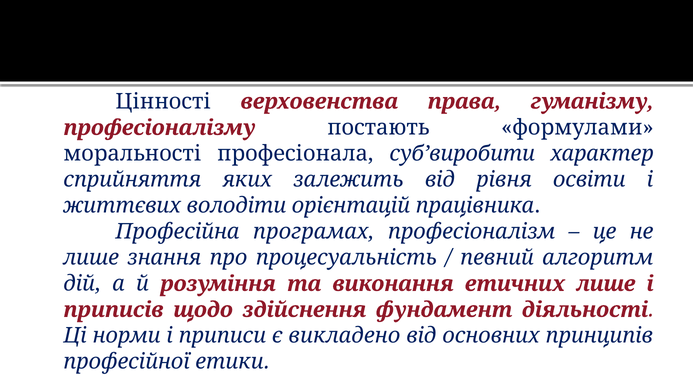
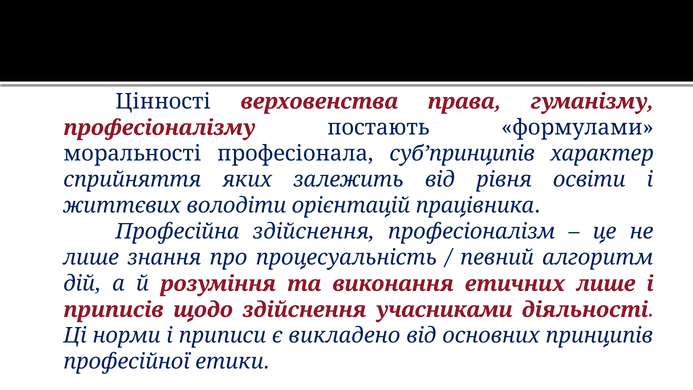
суб’виробити: суб’виробити -> суб’принципів (462, 154)
Професійна програмах: програмах -> здійснення (314, 232)
фундамент: фундамент -> учасниками (444, 310)
